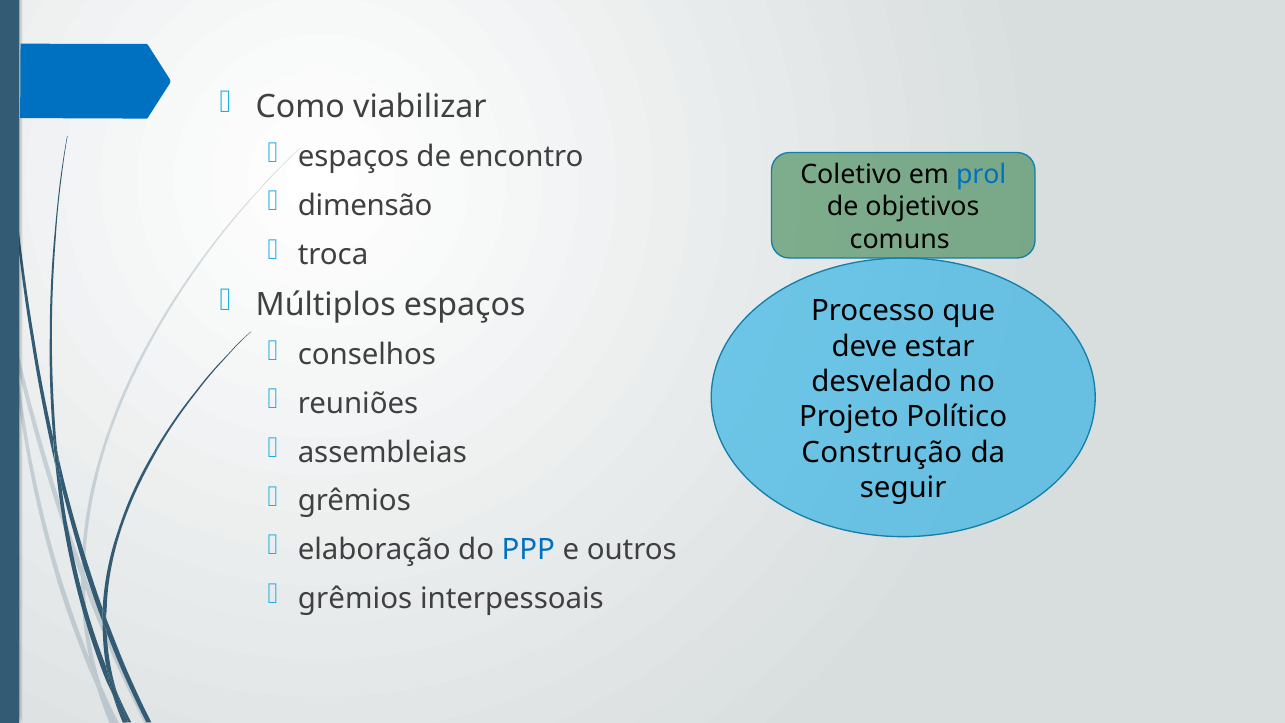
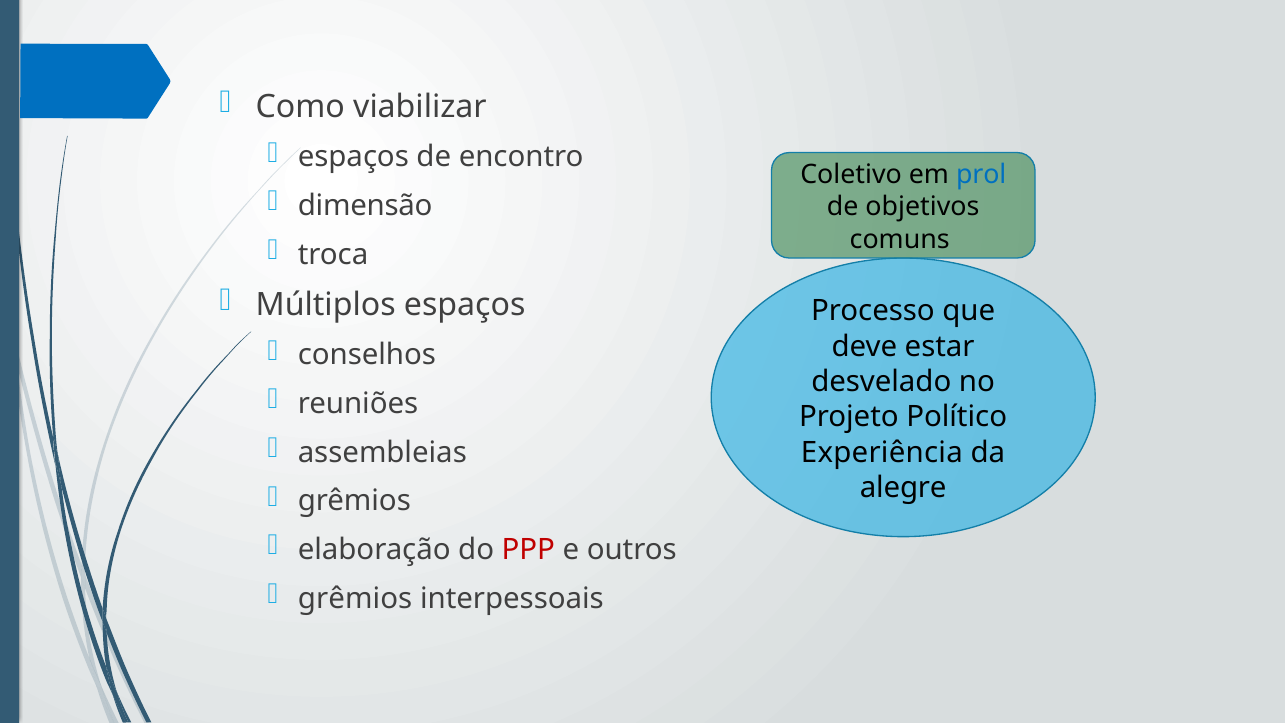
Construção: Construção -> Experiência (882, 452)
seguir: seguir -> alegre (903, 488)
PPP colour: blue -> red (528, 550)
